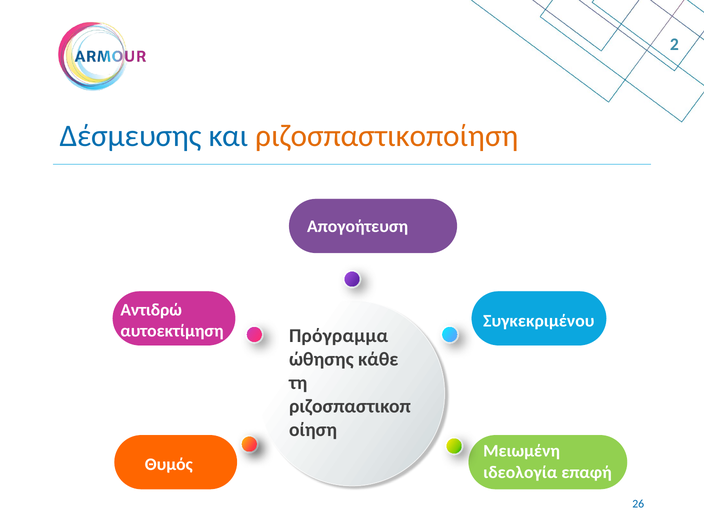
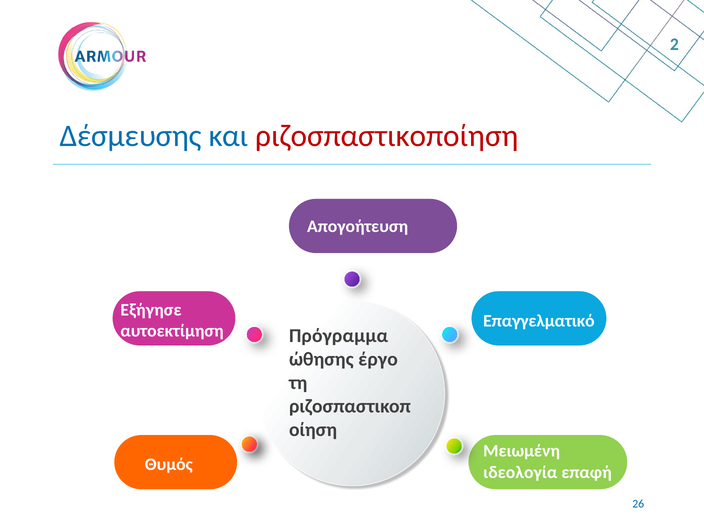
ριζοσπαστικοποίηση colour: orange -> red (387, 136)
Αντιδρώ: Αντιδρώ -> Εξήγησε (151, 310)
Συγκεκριμένου: Συγκεκριμένου -> Επαγγελματικό (539, 321)
κάθε: κάθε -> έργο (378, 359)
